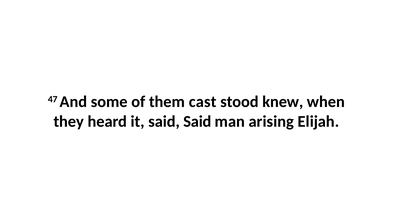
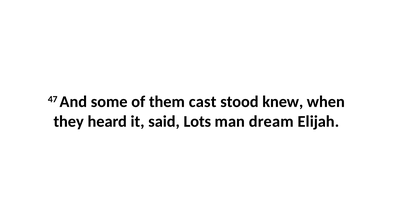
said Said: Said -> Lots (197, 121)
arising: arising -> dream (271, 121)
